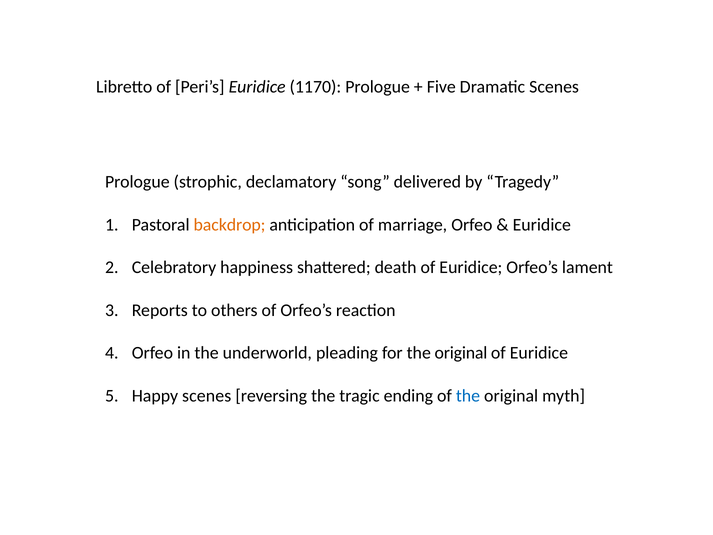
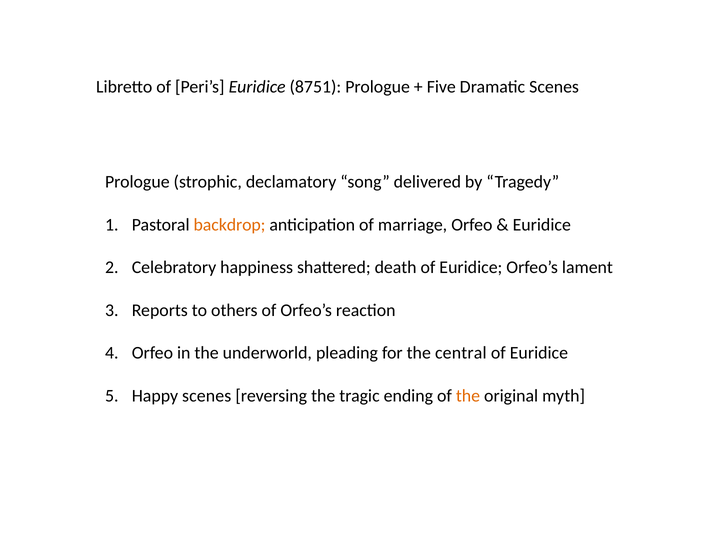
1170: 1170 -> 8751 (315, 87)
for the original: original -> central (461, 353)
the colour: blue -> orange (468, 396)
